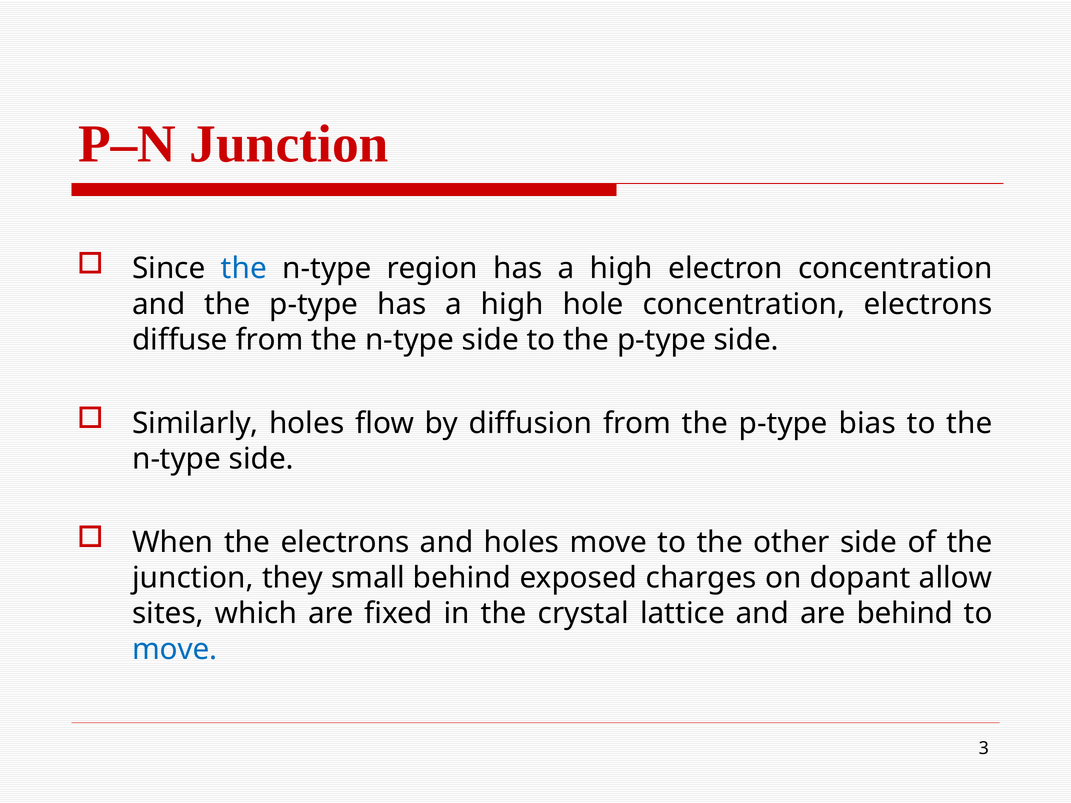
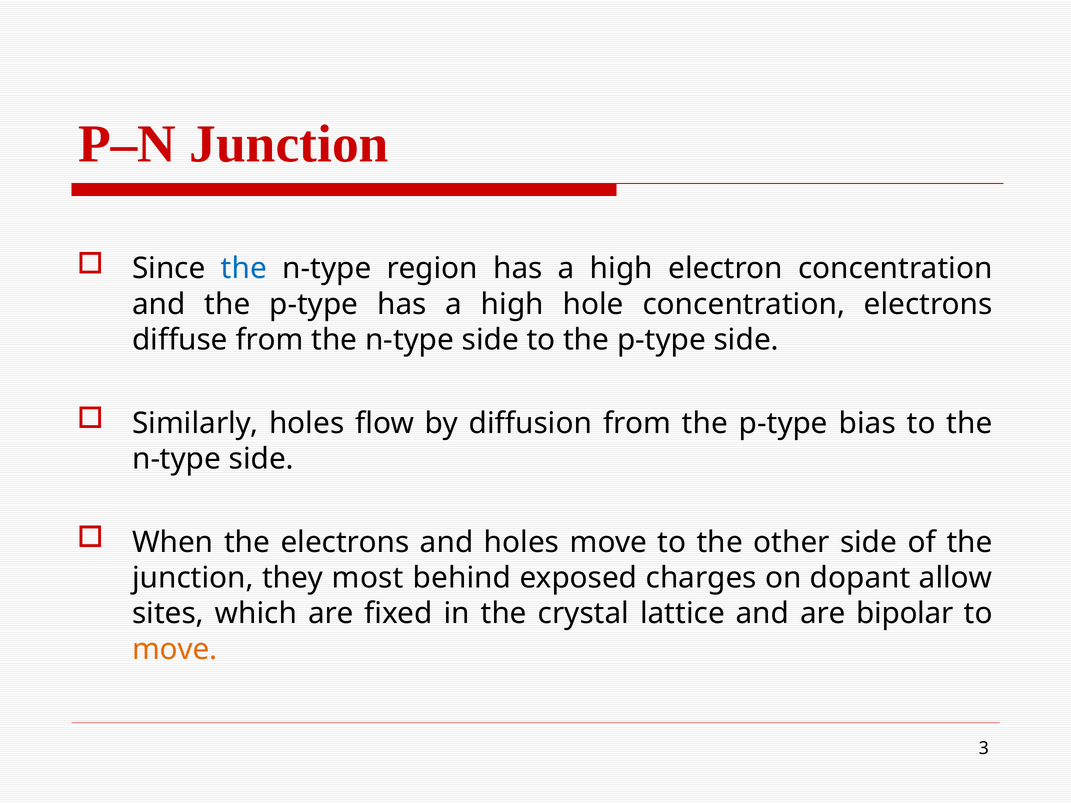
small: small -> most (368, 578)
are behind: behind -> bipolar (905, 614)
move colour: blue -> orange (175, 650)
